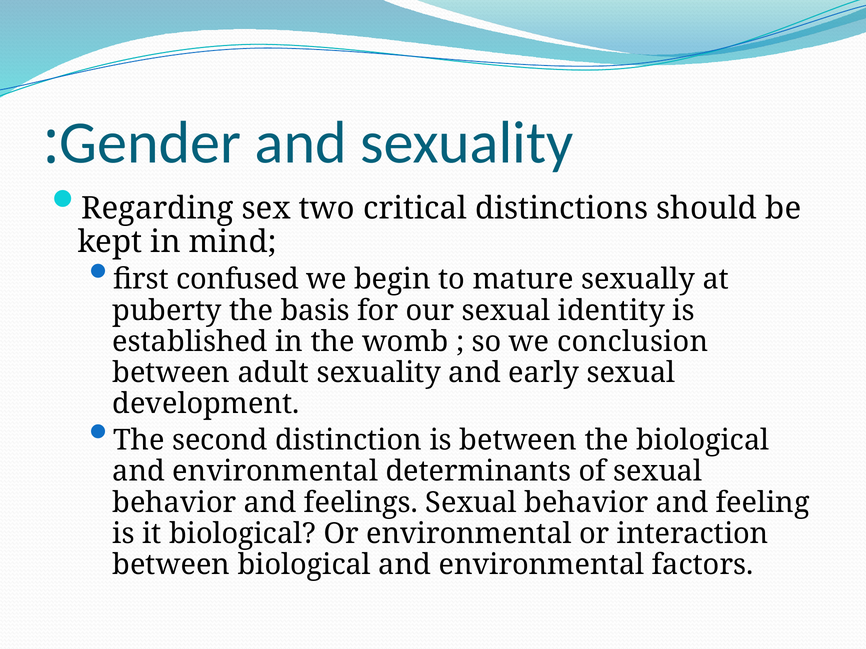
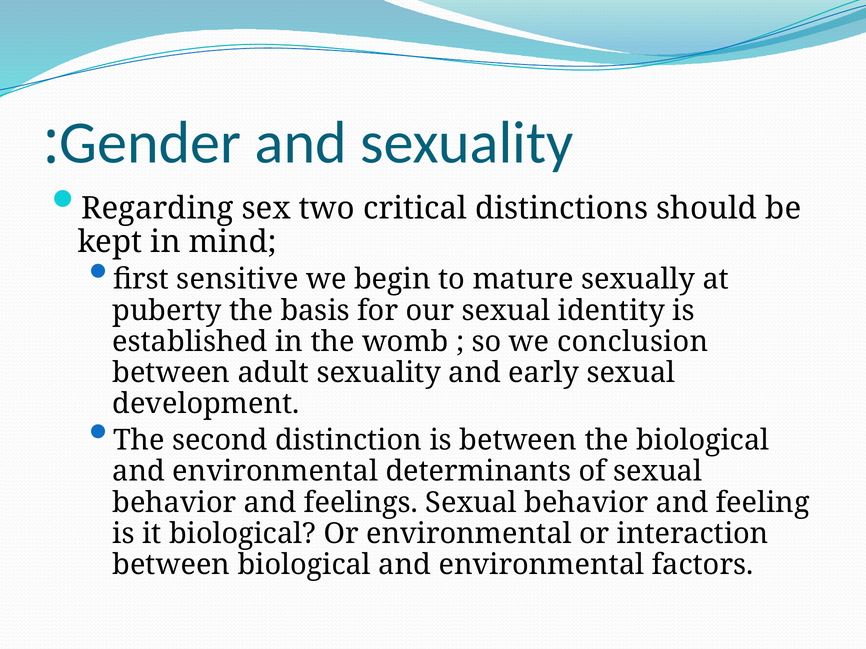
confused: confused -> sensitive (238, 280)
